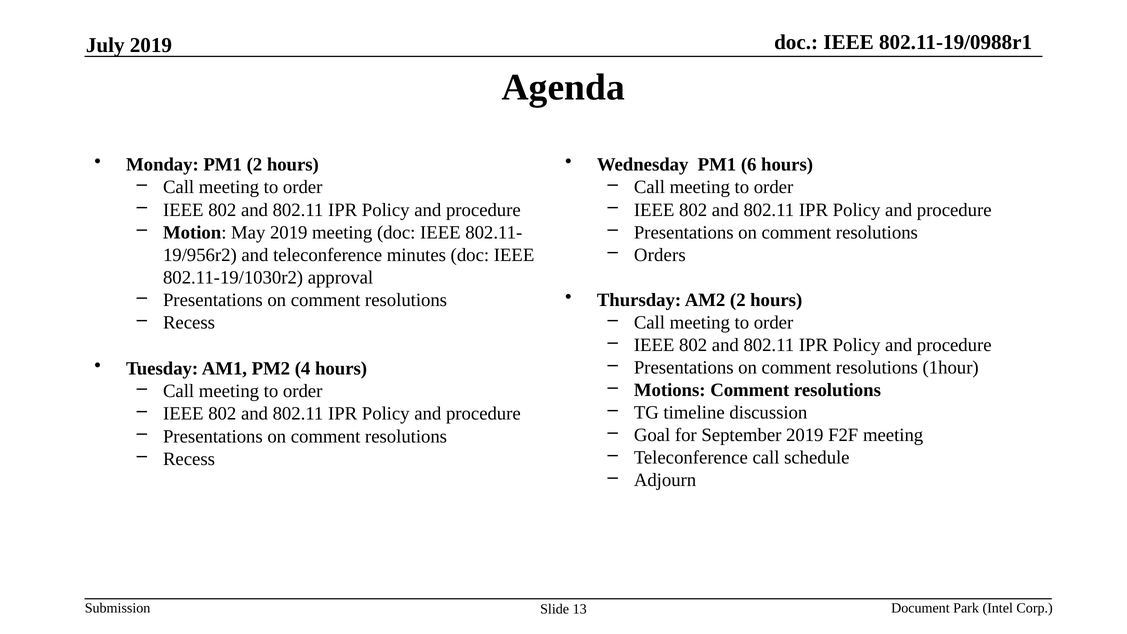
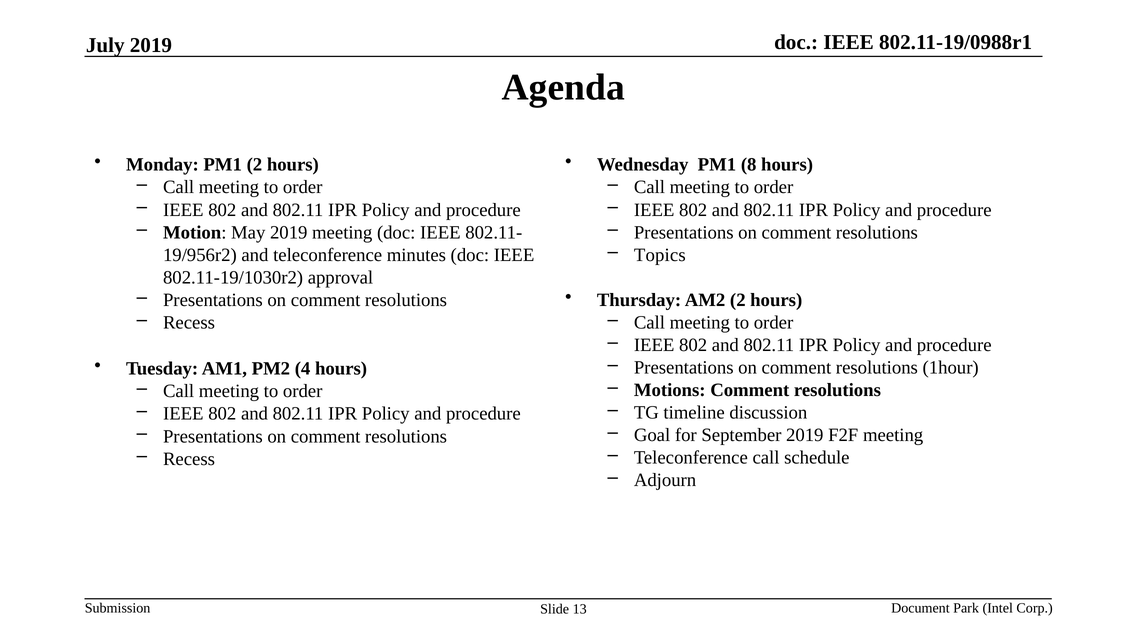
6: 6 -> 8 (749, 165)
Orders: Orders -> Topics (660, 255)
